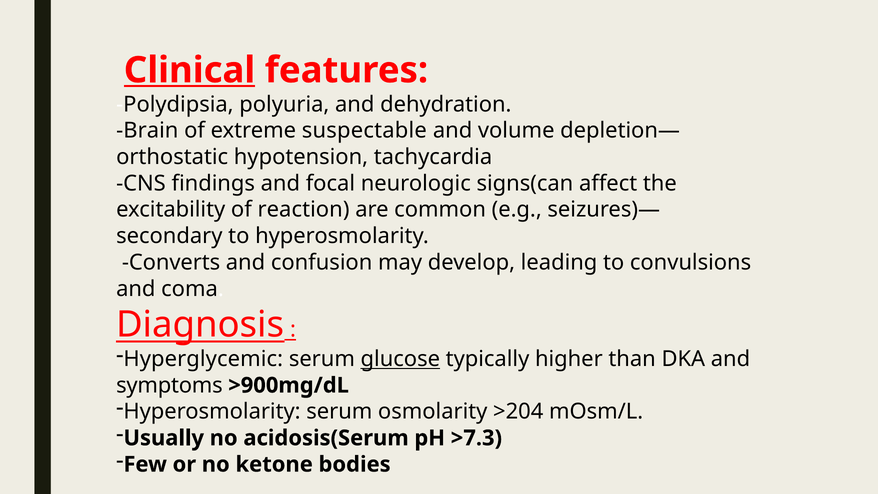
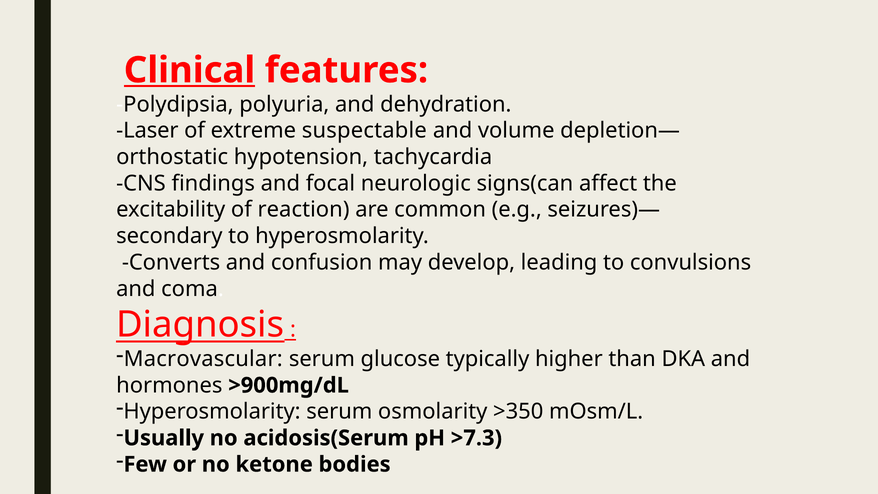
Brain: Brain -> Laser (147, 131)
Hyperglycemic: Hyperglycemic -> Macrovascular (203, 359)
glucose underline: present -> none (400, 359)
symptoms: symptoms -> hormones (169, 385)
>204: >204 -> >350 (518, 412)
